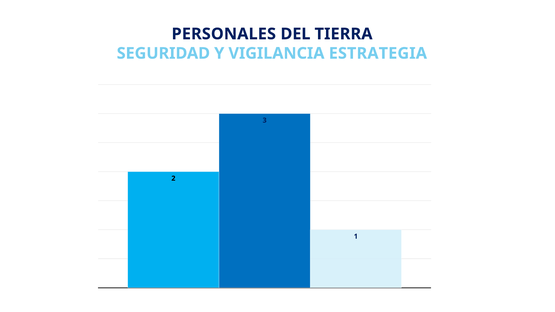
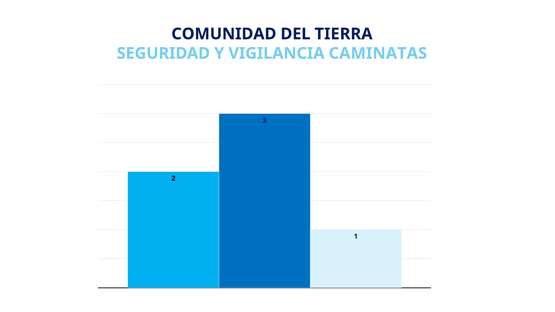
PERSONALES: PERSONALES -> COMUNIDAD (224, 34)
ESTRATEGIA: ESTRATEGIA -> CAMINATAS (378, 53)
